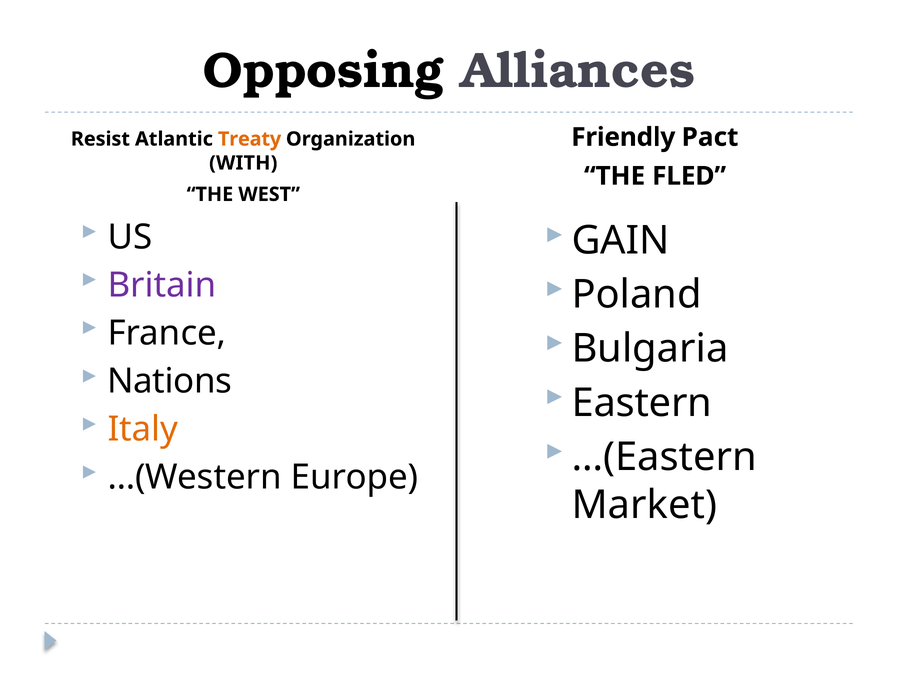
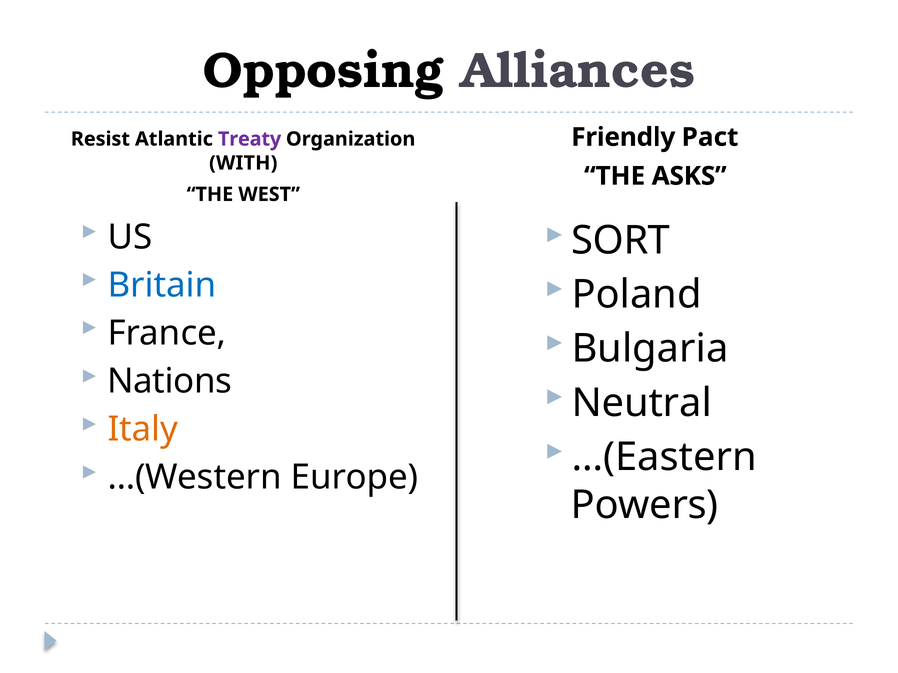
Treaty colour: orange -> purple (250, 139)
FLED: FLED -> ASKS (689, 176)
GAIN: GAIN -> SORT (621, 241)
Britain colour: purple -> blue (162, 285)
Eastern: Eastern -> Neutral (642, 403)
Market: Market -> Powers (645, 505)
